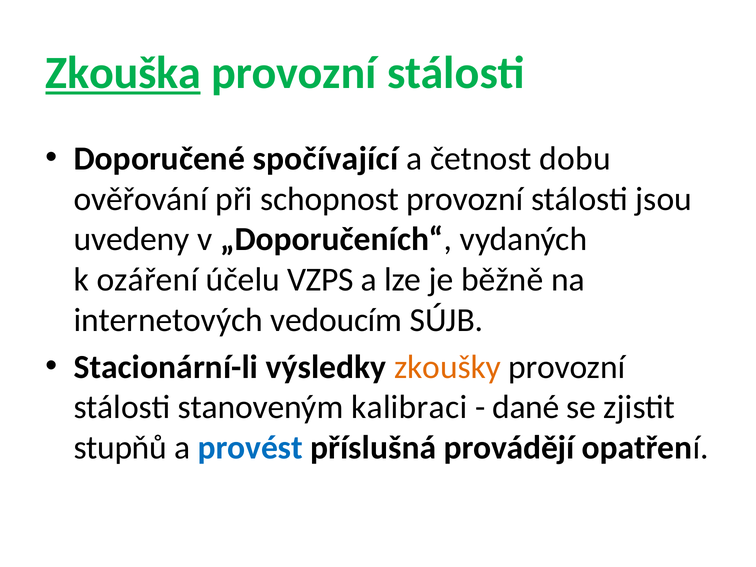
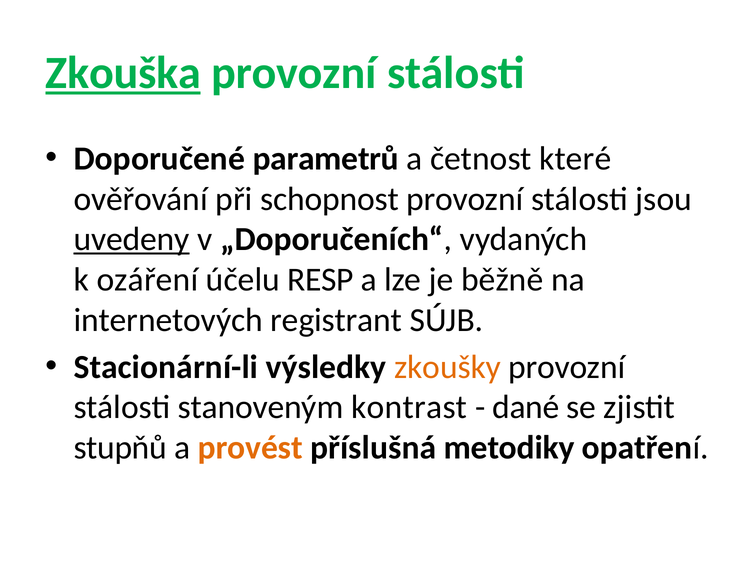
spočívající: spočívající -> parametrů (326, 159)
dobu: dobu -> které (575, 159)
uvedeny underline: none -> present (132, 239)
VZPS: VZPS -> RESP (320, 280)
vedoucím: vedoucím -> registrant (336, 320)
kalibraci: kalibraci -> kontrast (409, 407)
provést colour: blue -> orange (250, 448)
provádějí: provádějí -> metodiky (509, 448)
